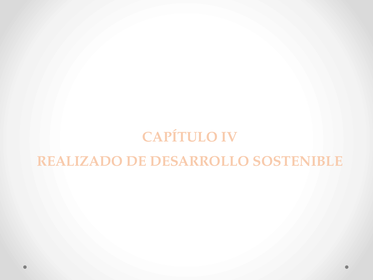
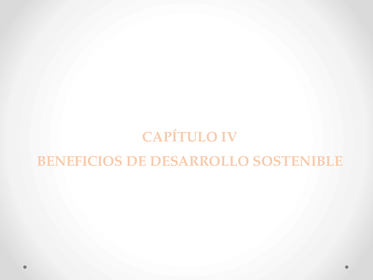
REALIZADO: REALIZADO -> BENEFICIOS (80, 161)
